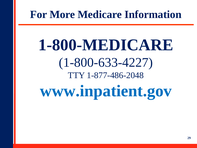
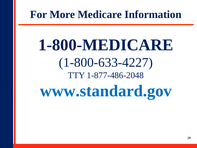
www.inpatient.gov: www.inpatient.gov -> www.standard.gov (106, 91)
